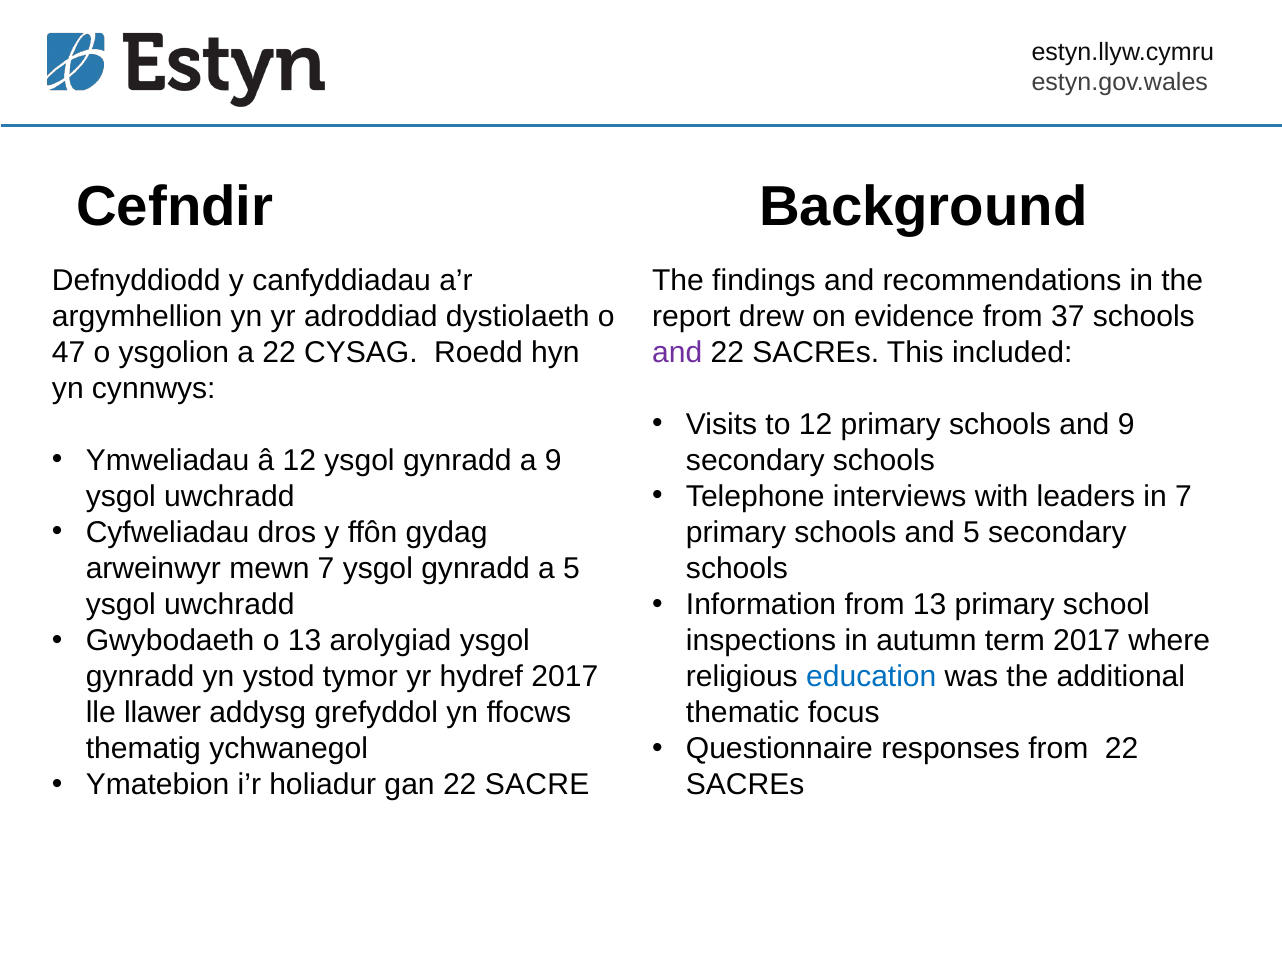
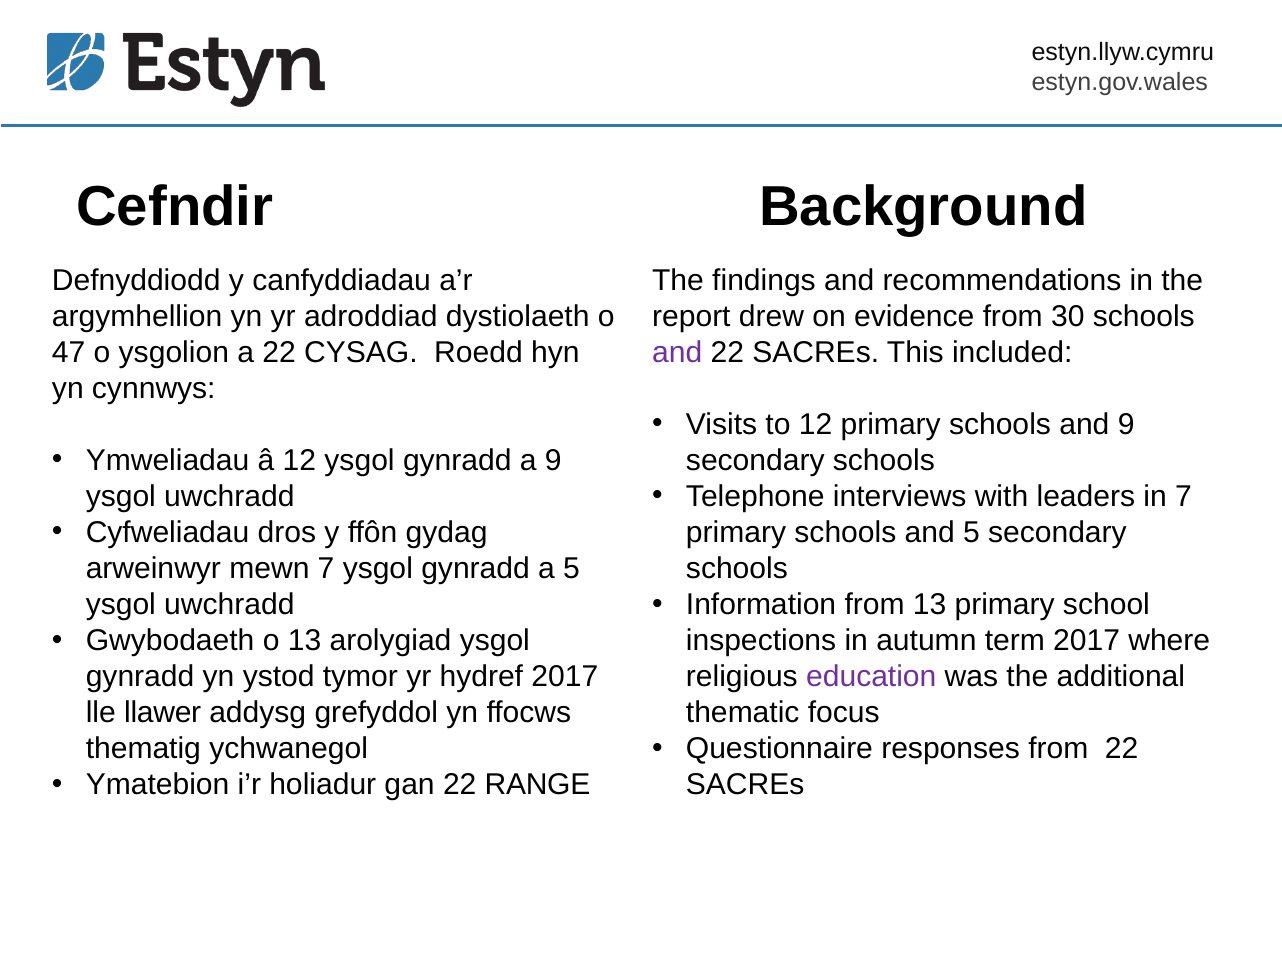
37: 37 -> 30 (1068, 317)
education colour: blue -> purple (871, 677)
SACRE: SACRE -> RANGE (537, 785)
